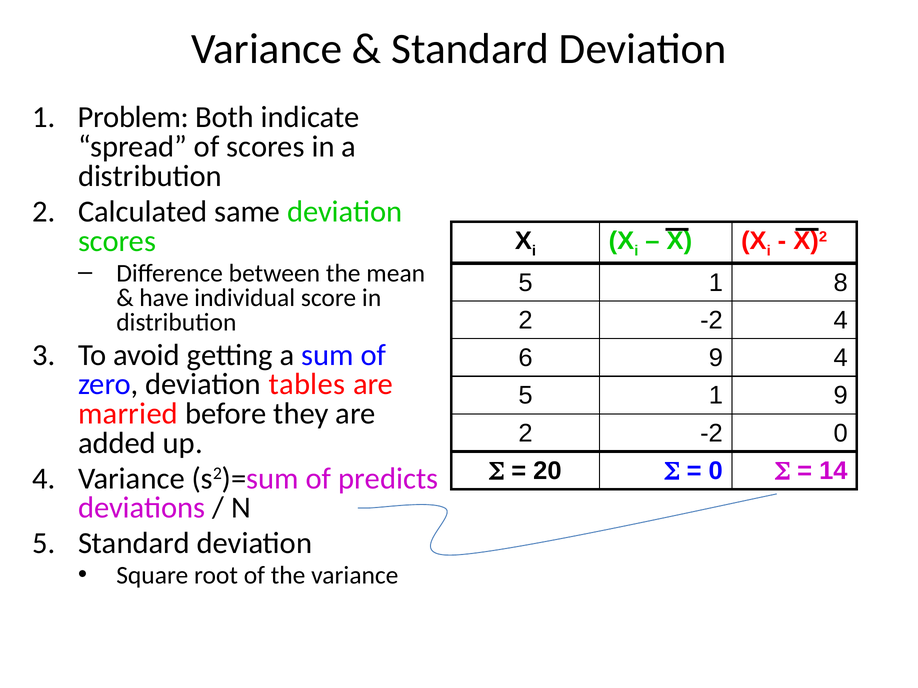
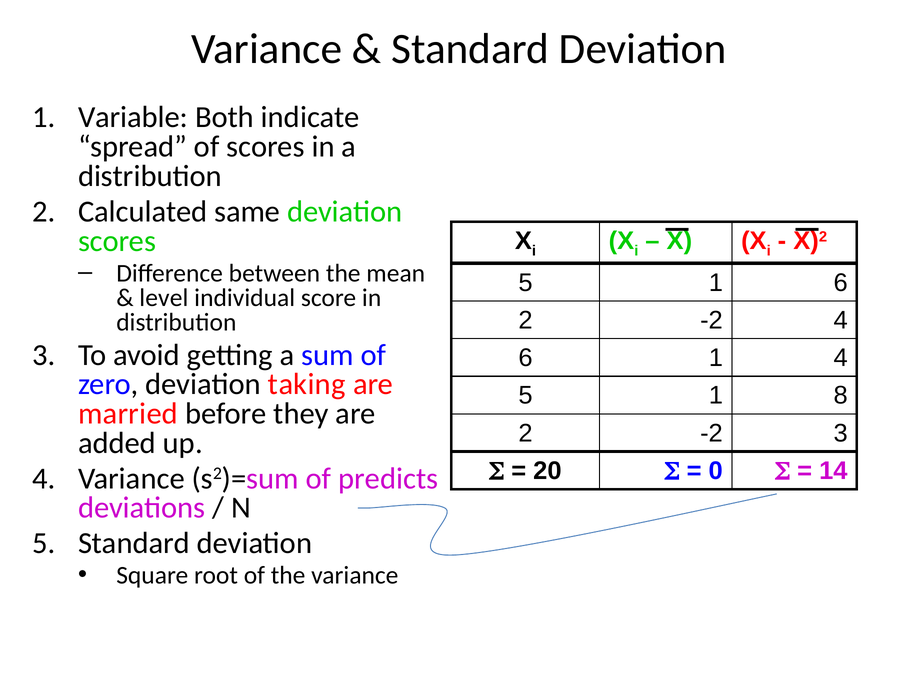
Problem: Problem -> Variable (133, 117)
1 8: 8 -> 6 (841, 283)
have: have -> level (164, 298)
6 9: 9 -> 1 (716, 358)
tables: tables -> taking (307, 385)
1 9: 9 -> 8 (841, 396)
-2 0: 0 -> 3 (841, 433)
